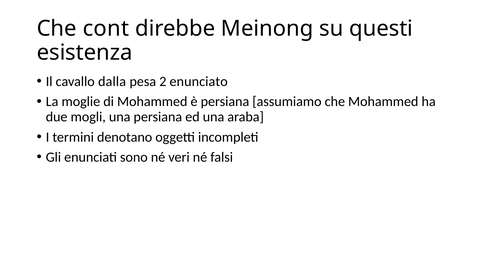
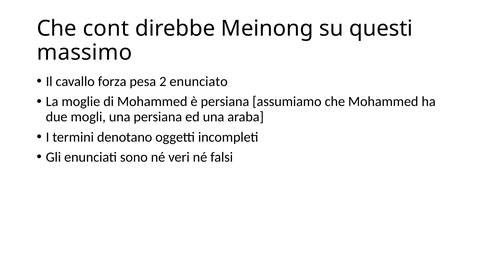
esistenza: esistenza -> massimo (84, 52)
dalla: dalla -> forza (112, 81)
